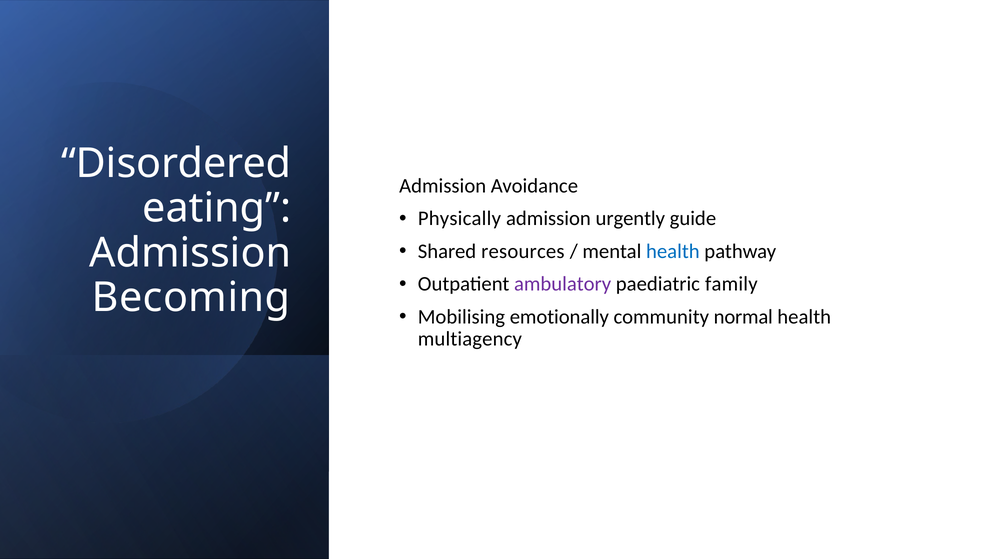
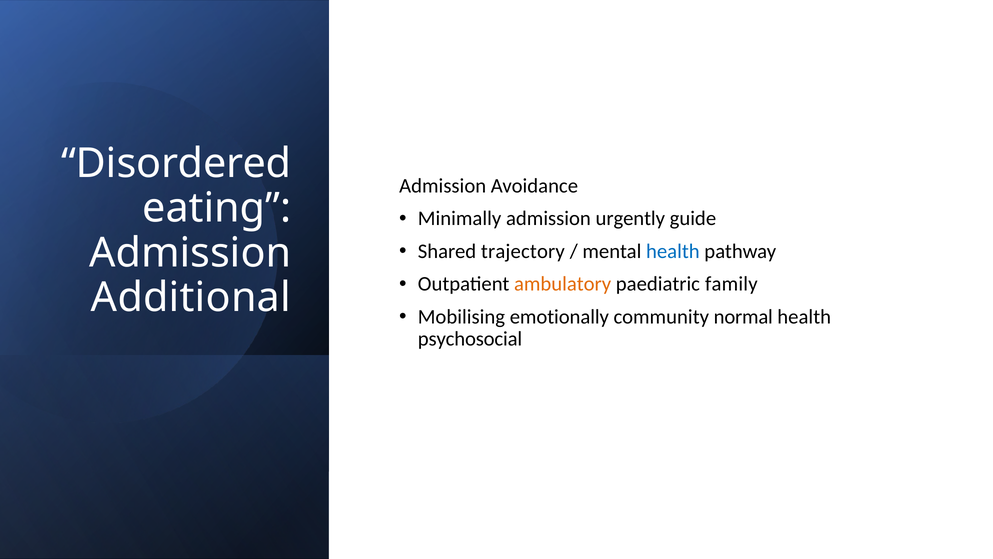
Physically: Physically -> Minimally (460, 218)
resources: resources -> trajectory (523, 251)
ambulatory colour: purple -> orange (563, 284)
Becoming: Becoming -> Additional (191, 297)
multiagency: multiagency -> psychosocial (470, 339)
